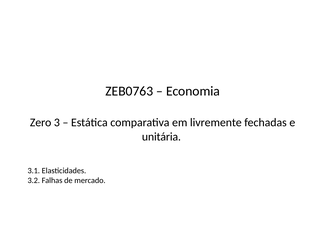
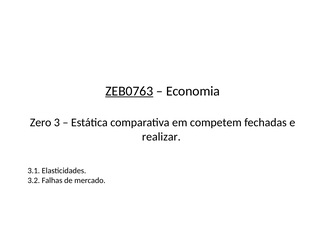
ZEB0763 underline: none -> present (129, 91)
livremente: livremente -> competem (216, 122)
unitária: unitária -> realizar (161, 136)
